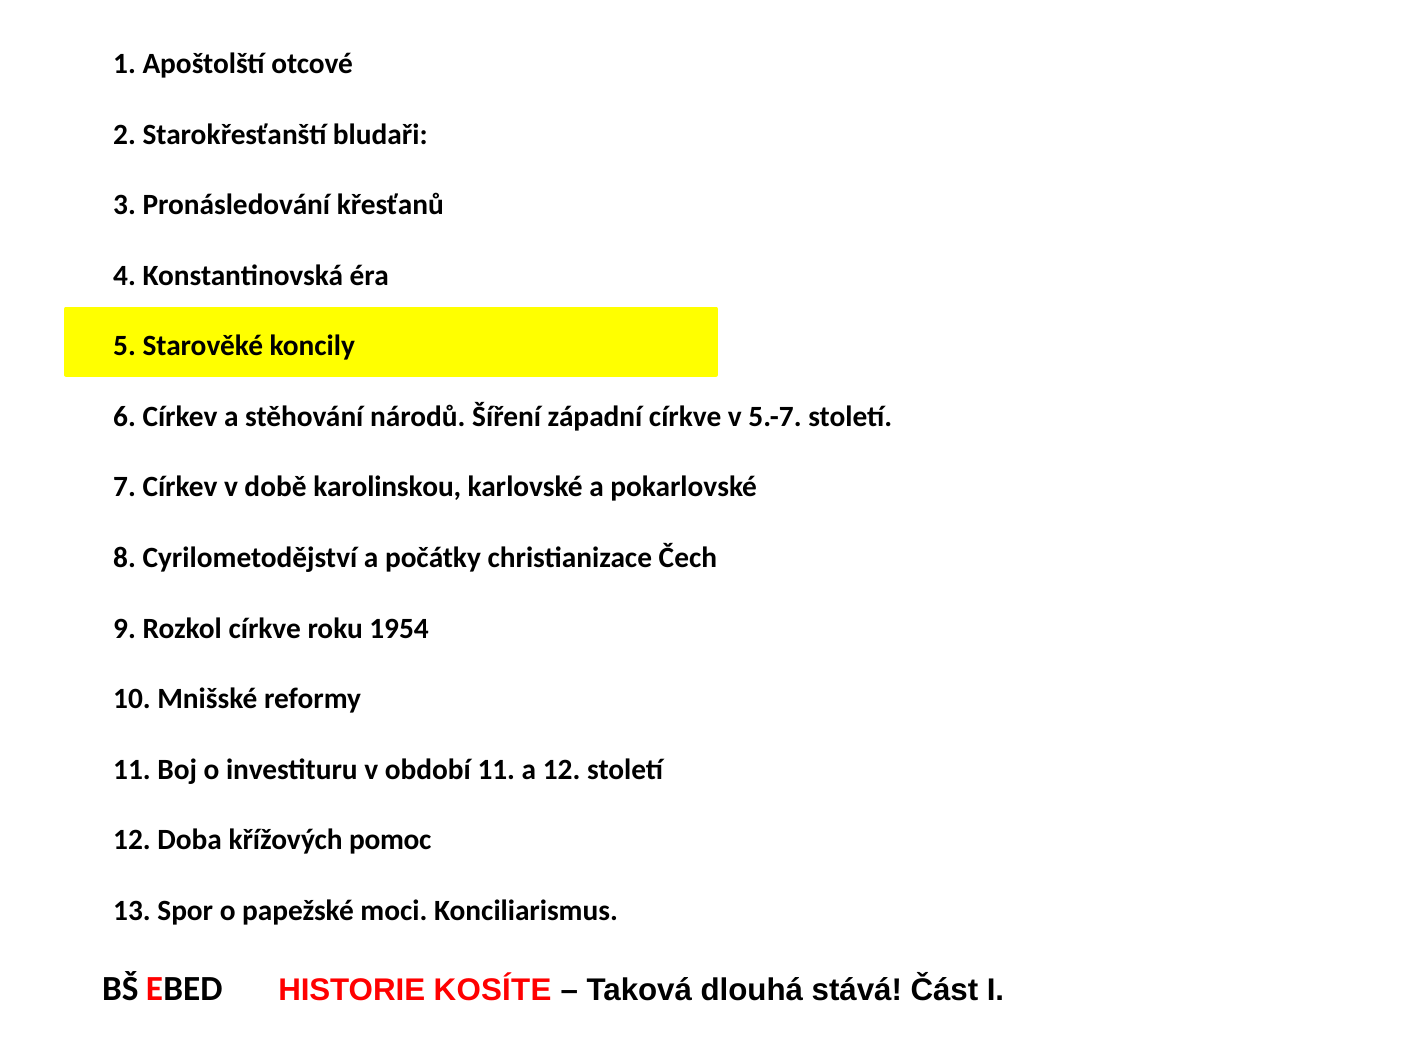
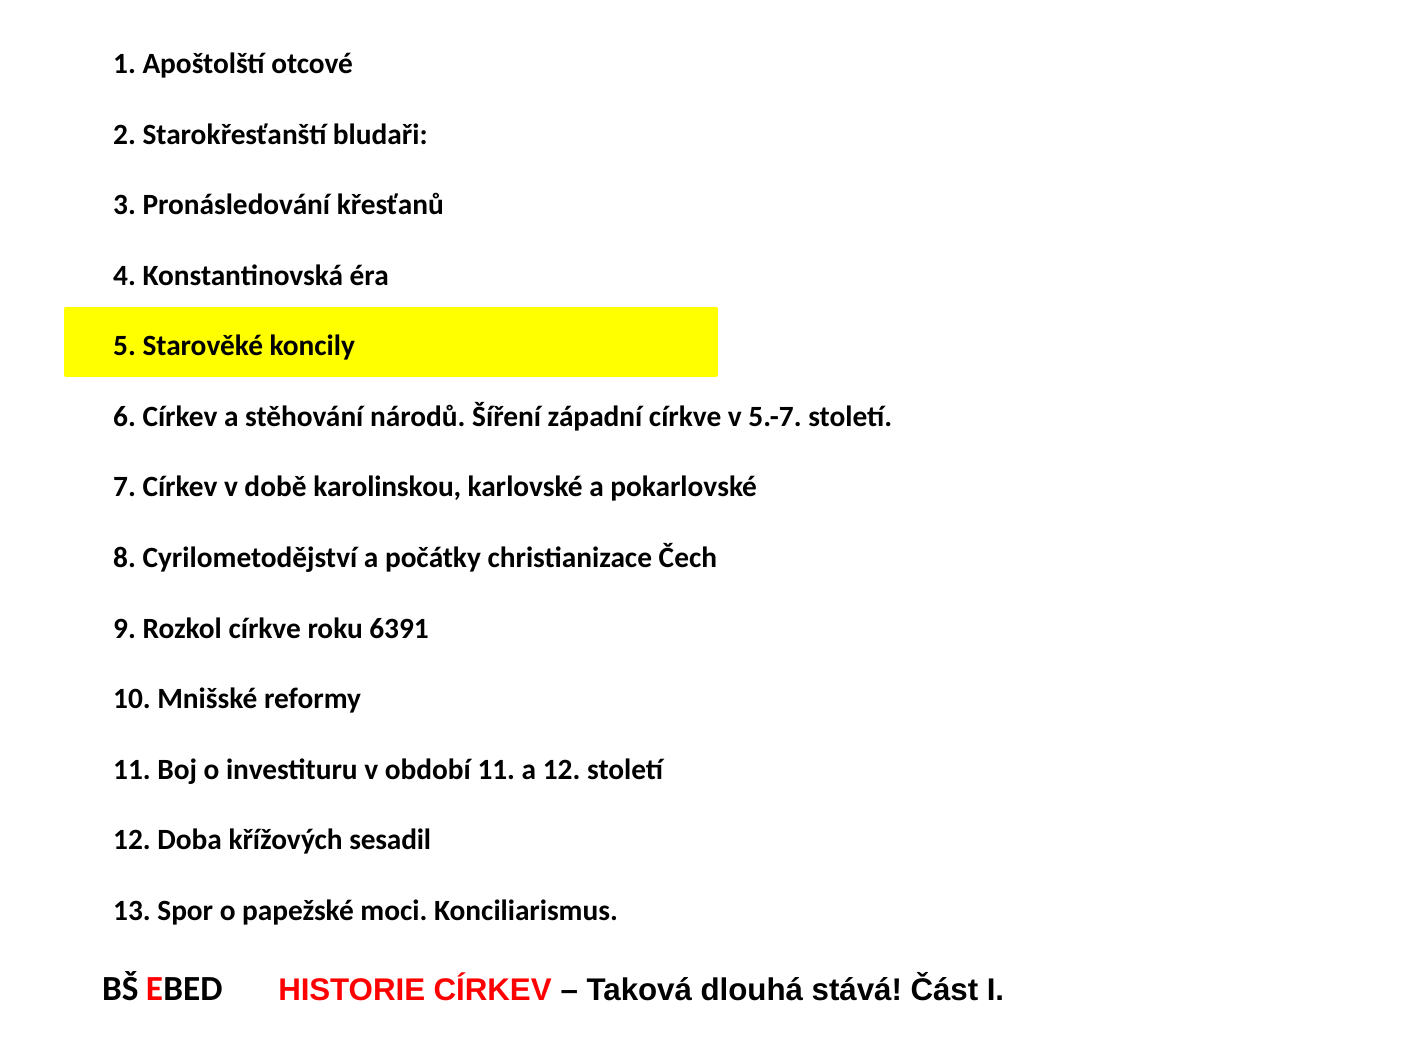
1954: 1954 -> 6391 (399, 628)
pomoc: pomoc -> sesadil (390, 840)
HISTORIE KOSÍTE: KOSÍTE -> CÍRKEV (493, 990)
